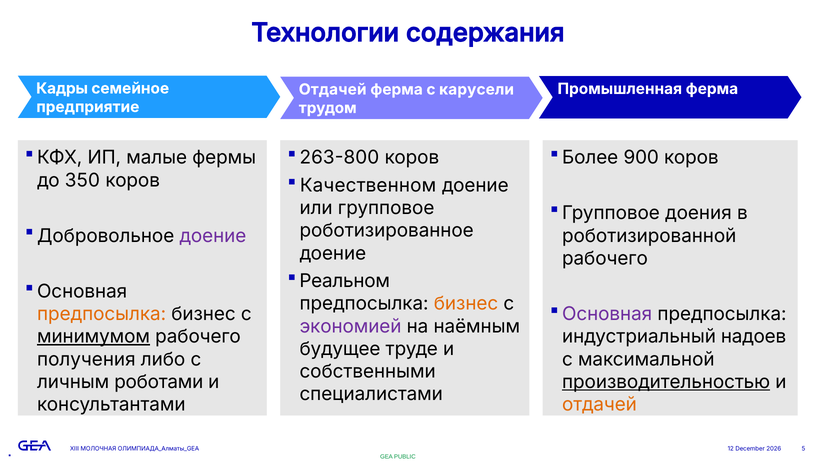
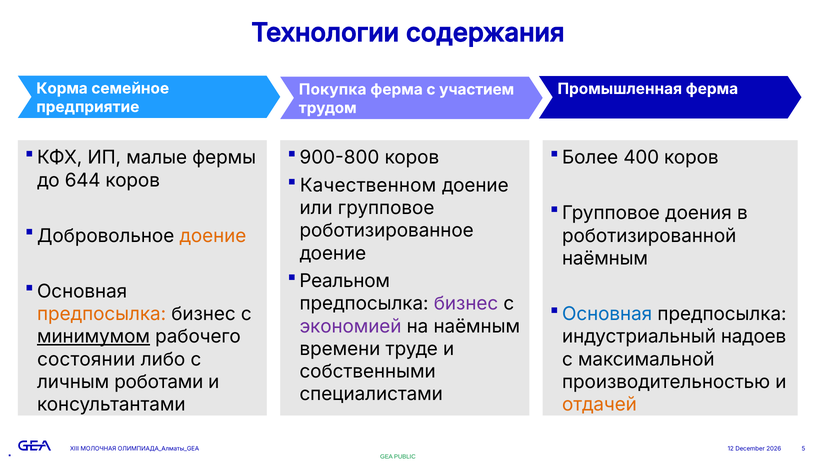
Кадры: Кадры -> Корма (62, 88)
Отдачей: Отдачей -> Покупка (333, 89)
карусели: карусели -> участием (477, 89)
263-800: 263-800 -> 900-800 (339, 158)
900: 900 -> 400 (641, 158)
350: 350 -> 644 (83, 180)
доение colour: purple -> orange (213, 236)
рабочего: рабочего -> наёмным (605, 258)
бизнес colour: orange -> purple (466, 304)
Основная colour: purple -> blue (607, 314)
будущее: будущее -> времени (340, 349)
получения: получения -> состоянии (86, 359)
производительностью underline: present -> none (666, 382)
